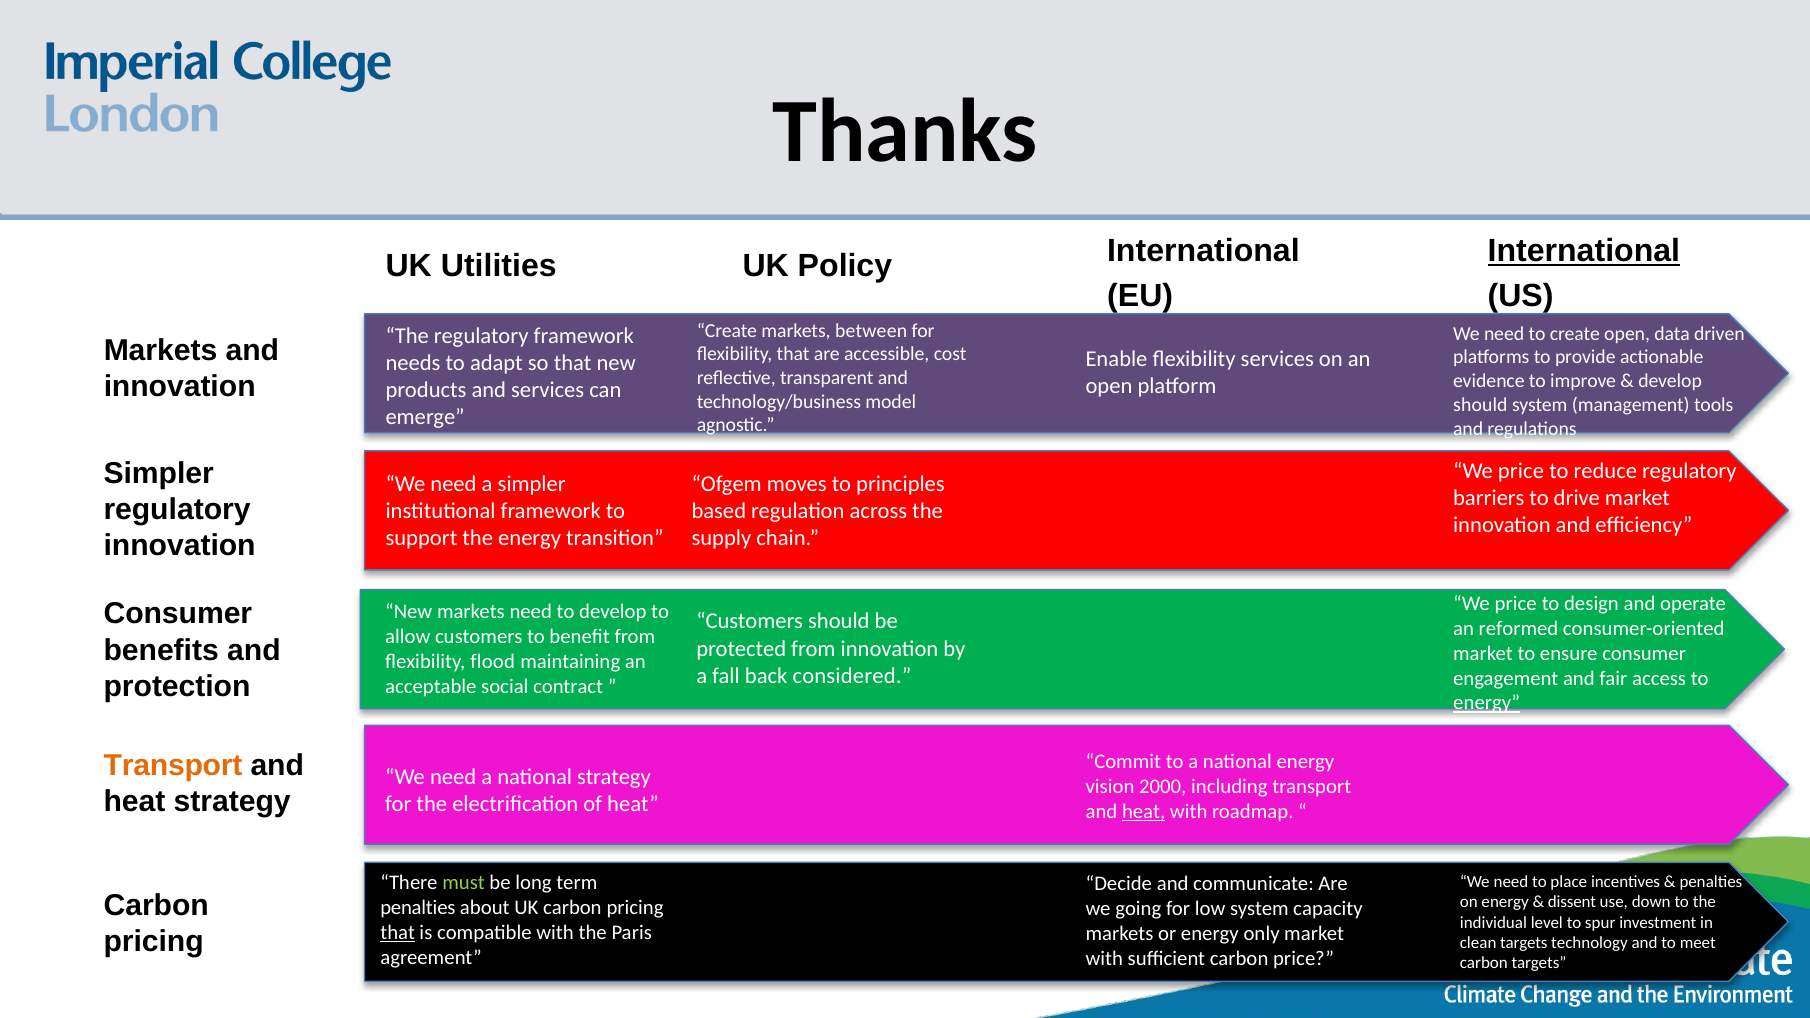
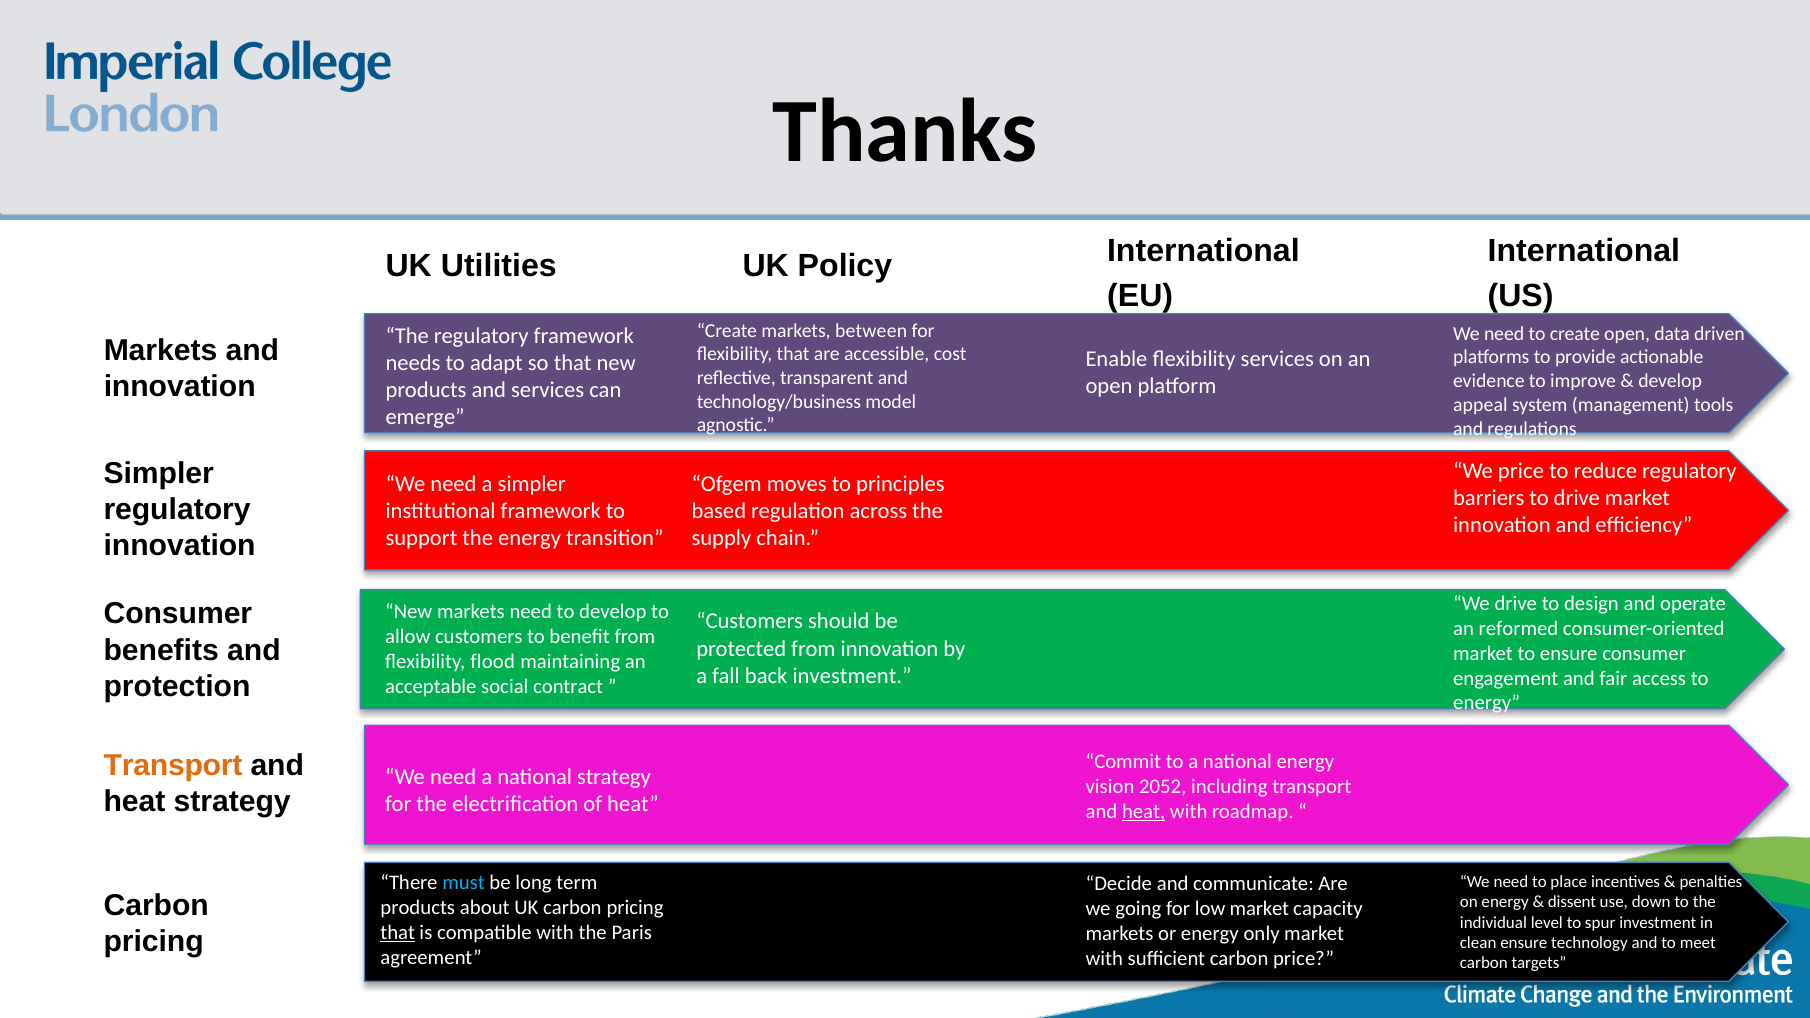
International underline: present -> none (1584, 251)
should: should -> appeal (1480, 405)
price: price -> drive (1516, 604)
back considered: considered -> investment (852, 676)
energy underline: present -> none (1487, 703)
2000: 2000 -> 2052 (1163, 786)
must colour: light green -> light blue (464, 883)
penalties: penalties -> products (418, 908)
low system: system -> market (1259, 909)
clean targets: targets -> ensure (1524, 943)
